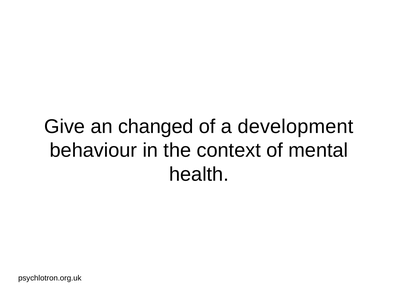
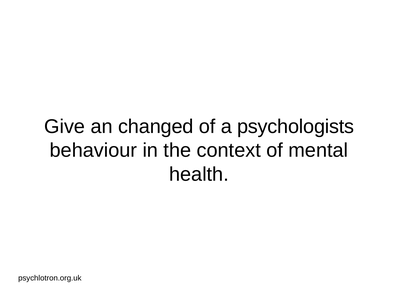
development: development -> psychologists (296, 127)
